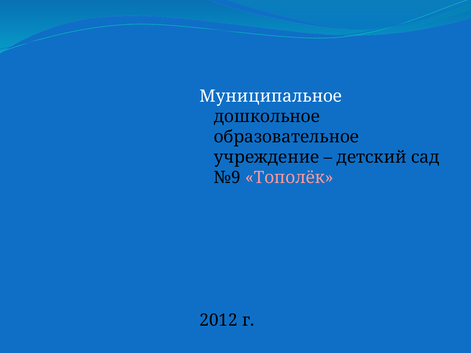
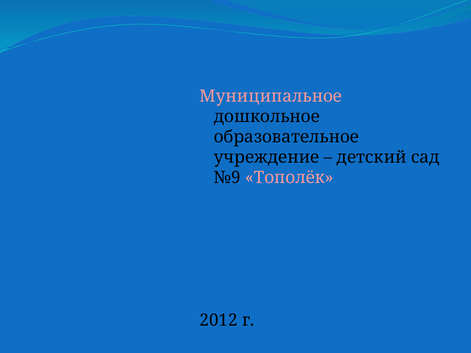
Муниципальное colour: white -> pink (271, 96)
